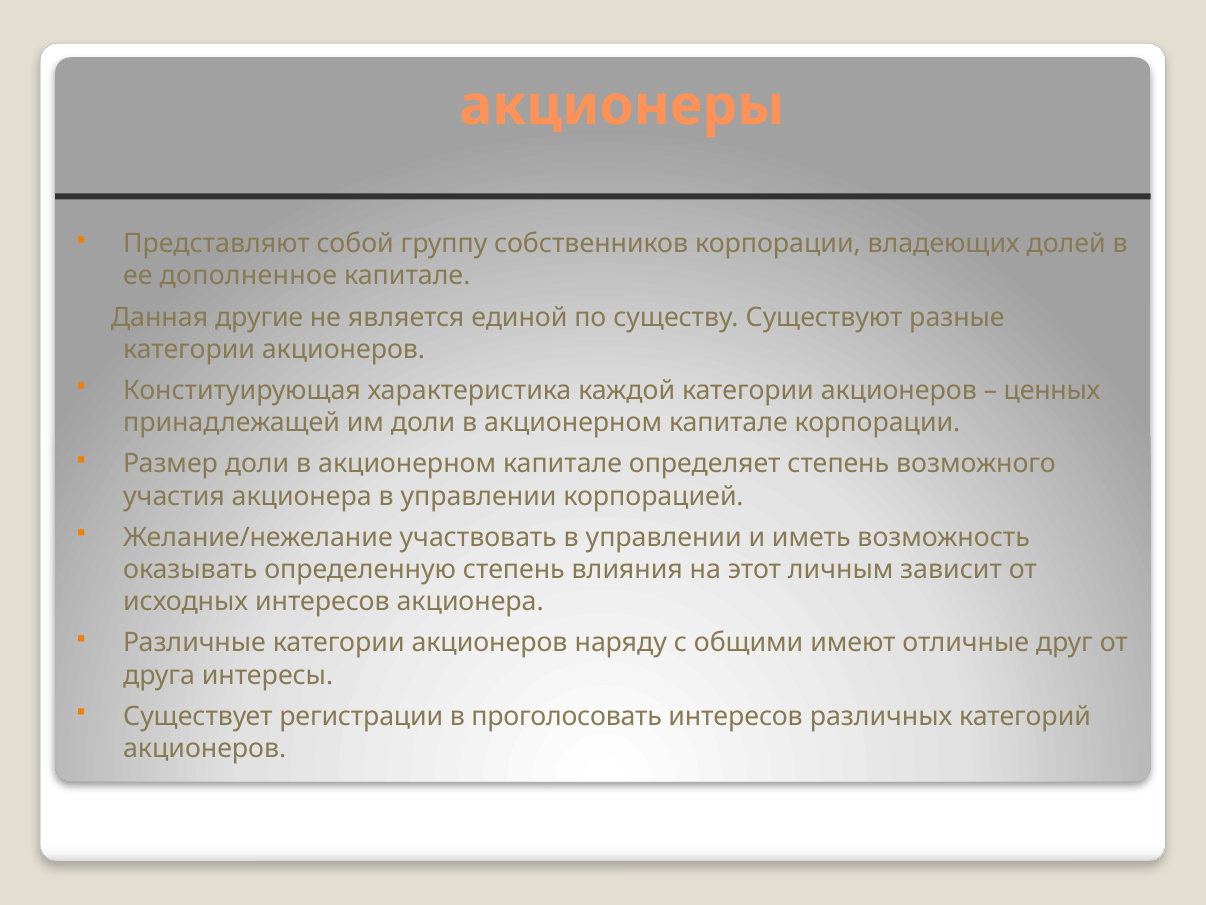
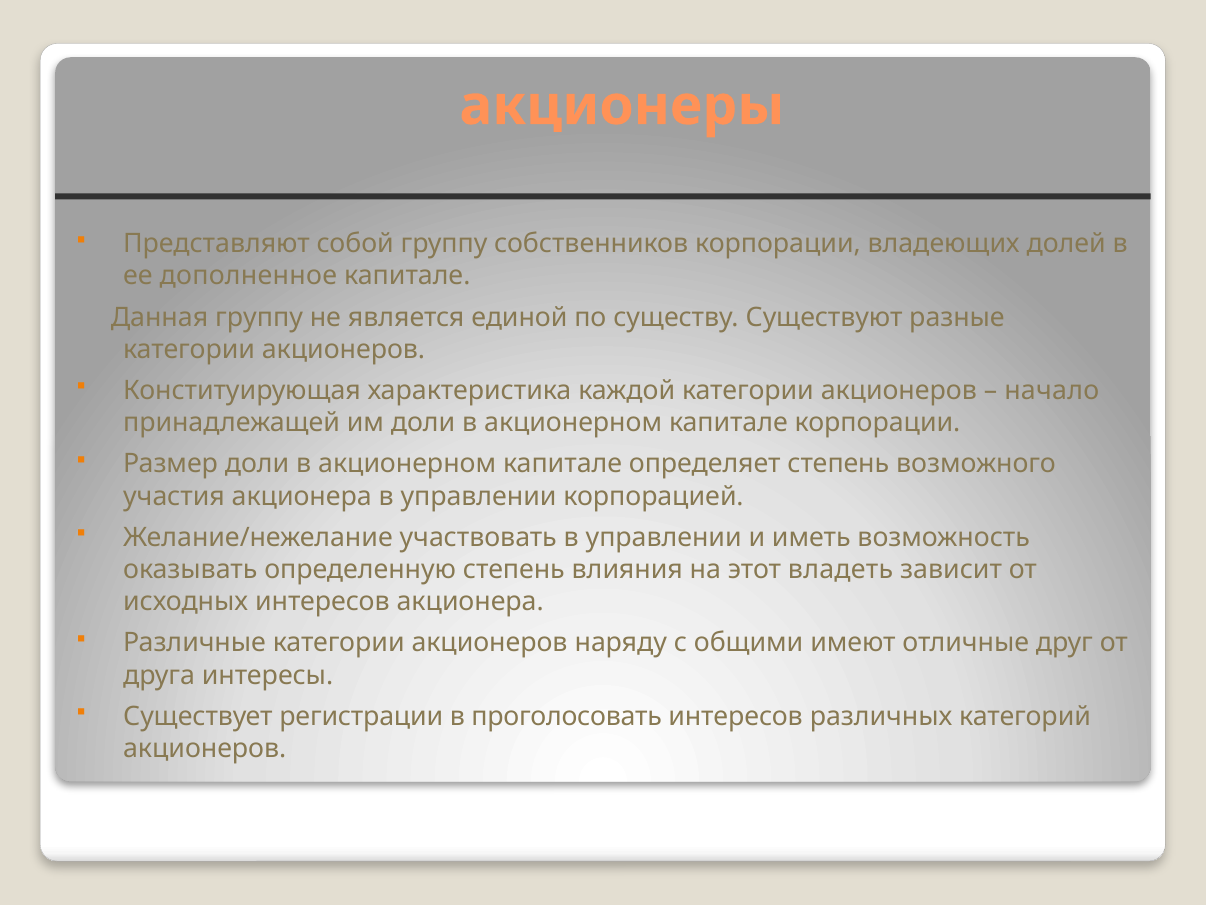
Данная другие: другие -> группу (259, 317)
ценных: ценных -> начало (1052, 390)
личным: личным -> владеть (841, 569)
